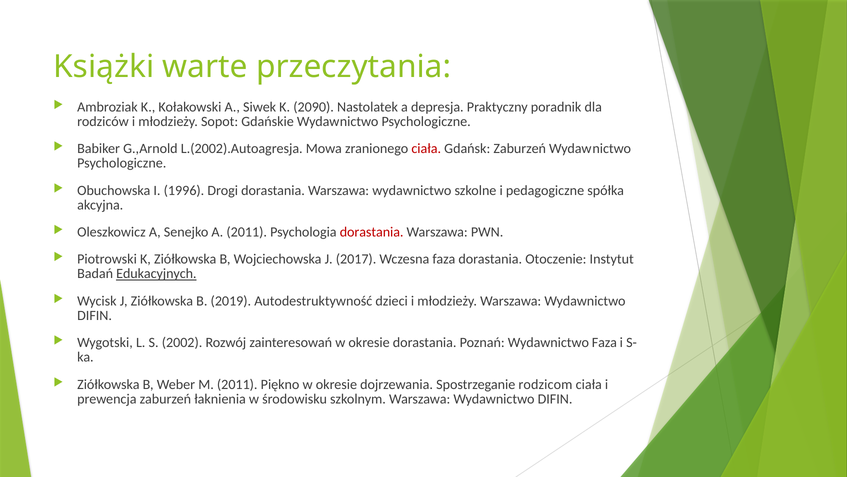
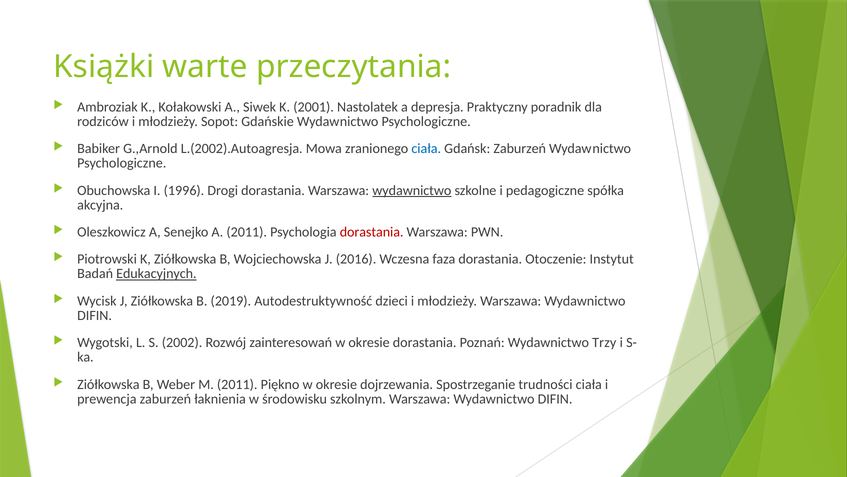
2090: 2090 -> 2001 (314, 107)
ciała colour: red -> blue (426, 149)
wydawnictwo underline: none -> present (412, 190)
2017: 2017 -> 2016 (356, 259)
Wydawnictwo Faza: Faza -> Trzy (604, 342)
rodzicom: rodzicom -> trudności (545, 384)
